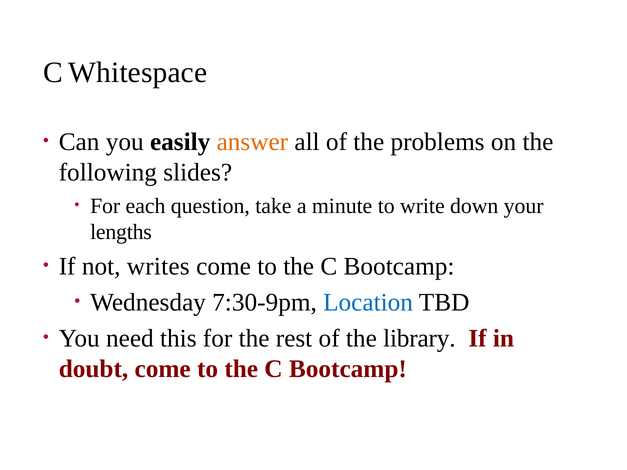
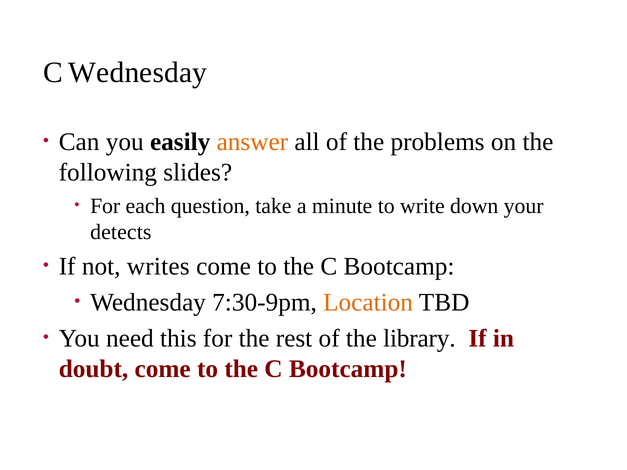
C Whitespace: Whitespace -> Wednesday (138, 73)
lengths: lengths -> detects (121, 232)
Location colour: blue -> orange (368, 303)
